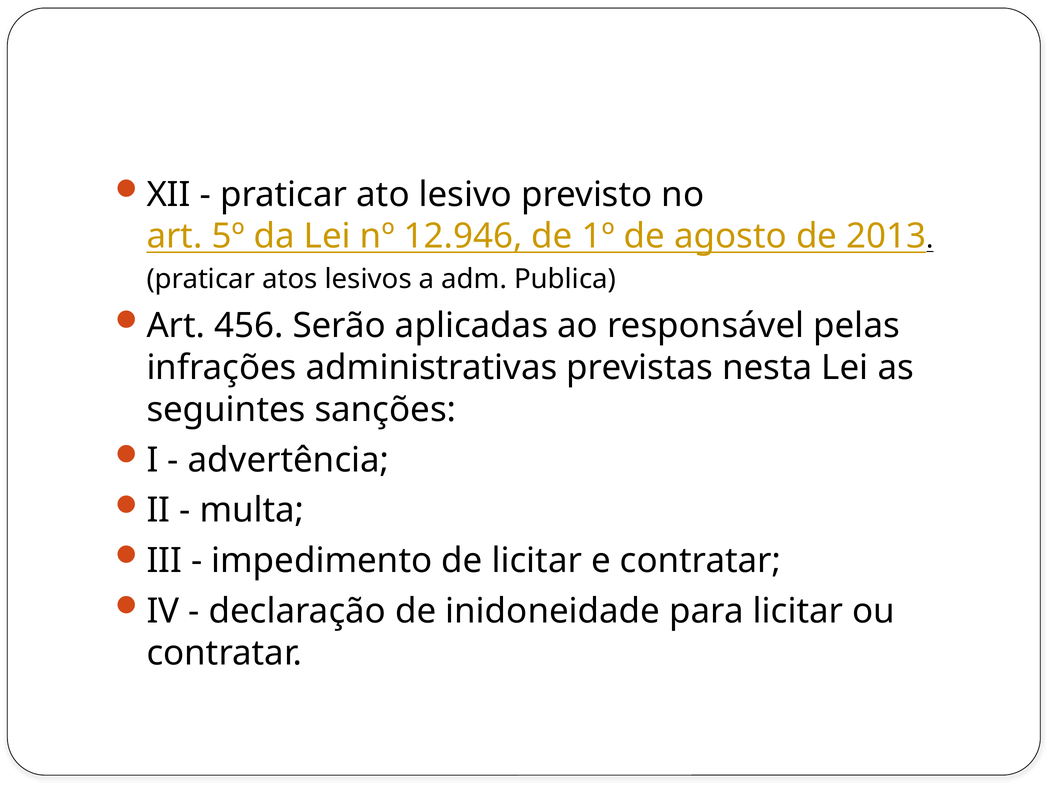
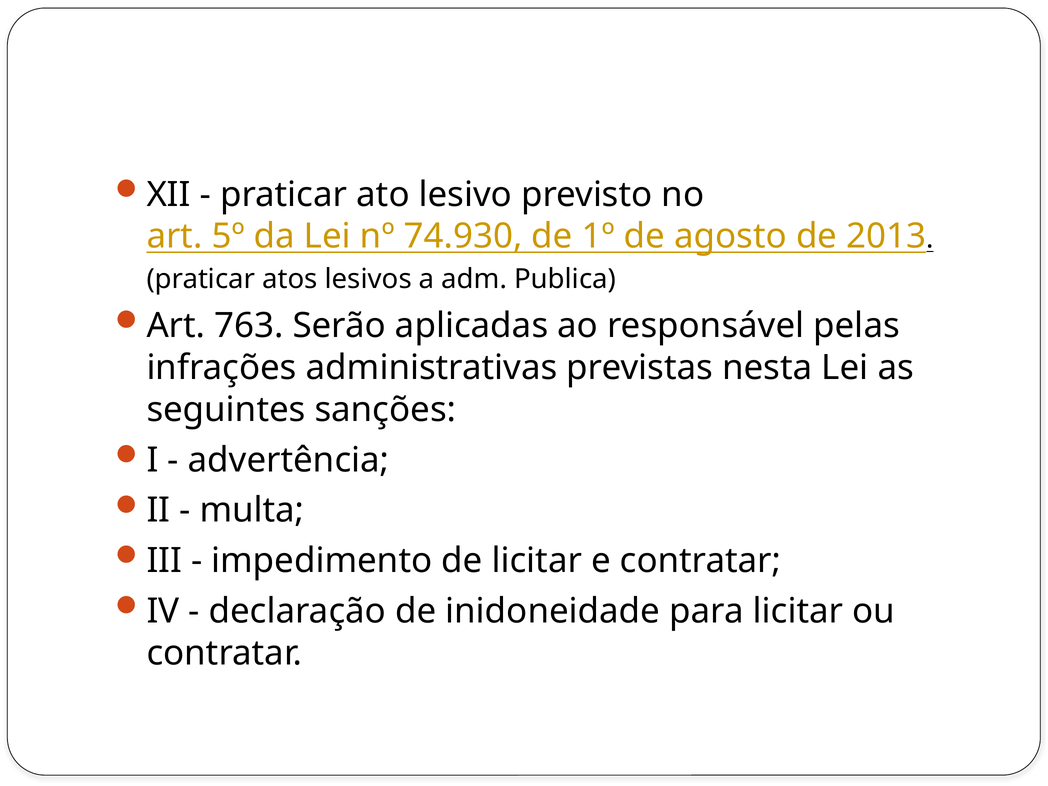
12.946: 12.946 -> 74.930 (463, 236)
456: 456 -> 763 (249, 326)
